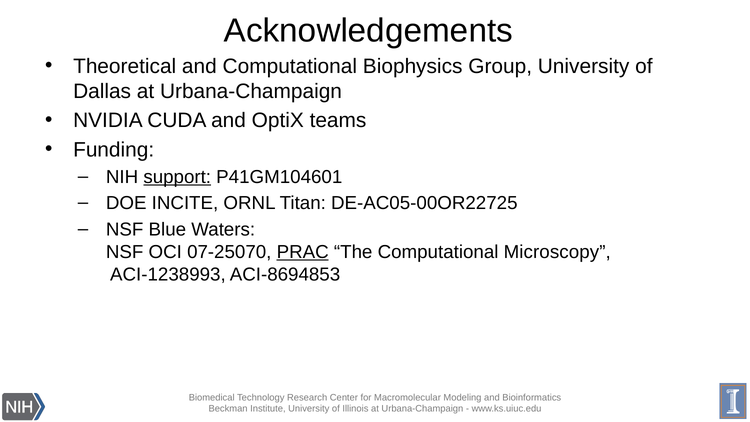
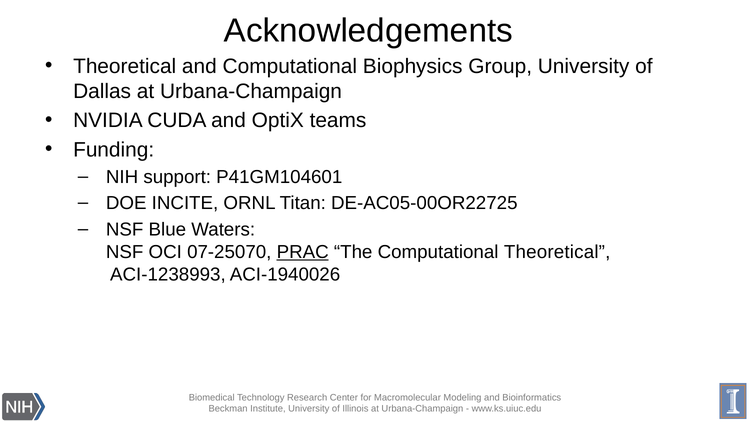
support underline: present -> none (177, 177)
Computational Microscopy: Microscopy -> Theoretical (557, 252)
ACI-8694853: ACI-8694853 -> ACI-1940026 (285, 274)
